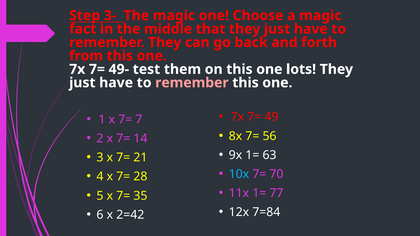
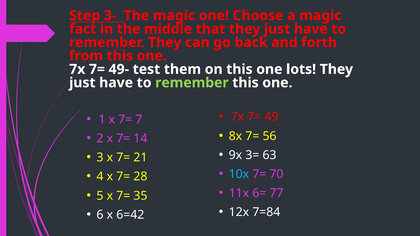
remember colour: pink -> light green (192, 83)
9x 1=: 1= -> 3= (252, 155)
11x 1=: 1= -> 6= (259, 193)
2=42: 2=42 -> 6=42 (130, 215)
